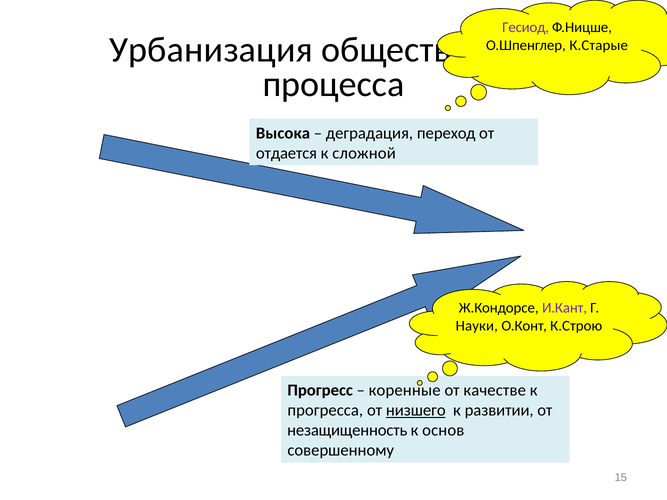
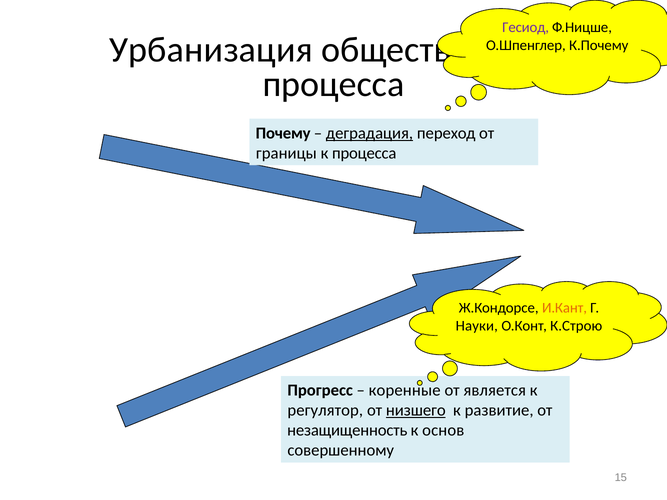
К.Старые: К.Старые -> К.Почему (599, 45)
Высока: Высока -> Почему (283, 133)
деградация underline: none -> present (369, 133)
отдается: отдается -> границы (286, 153)
к сложной: сложной -> процесса (364, 153)
И.Кант colour: purple -> orange (564, 308)
качестве: качестве -> является (495, 391)
прогресса: прогресса -> регулятор (325, 411)
развитии: развитии -> развитие (499, 411)
